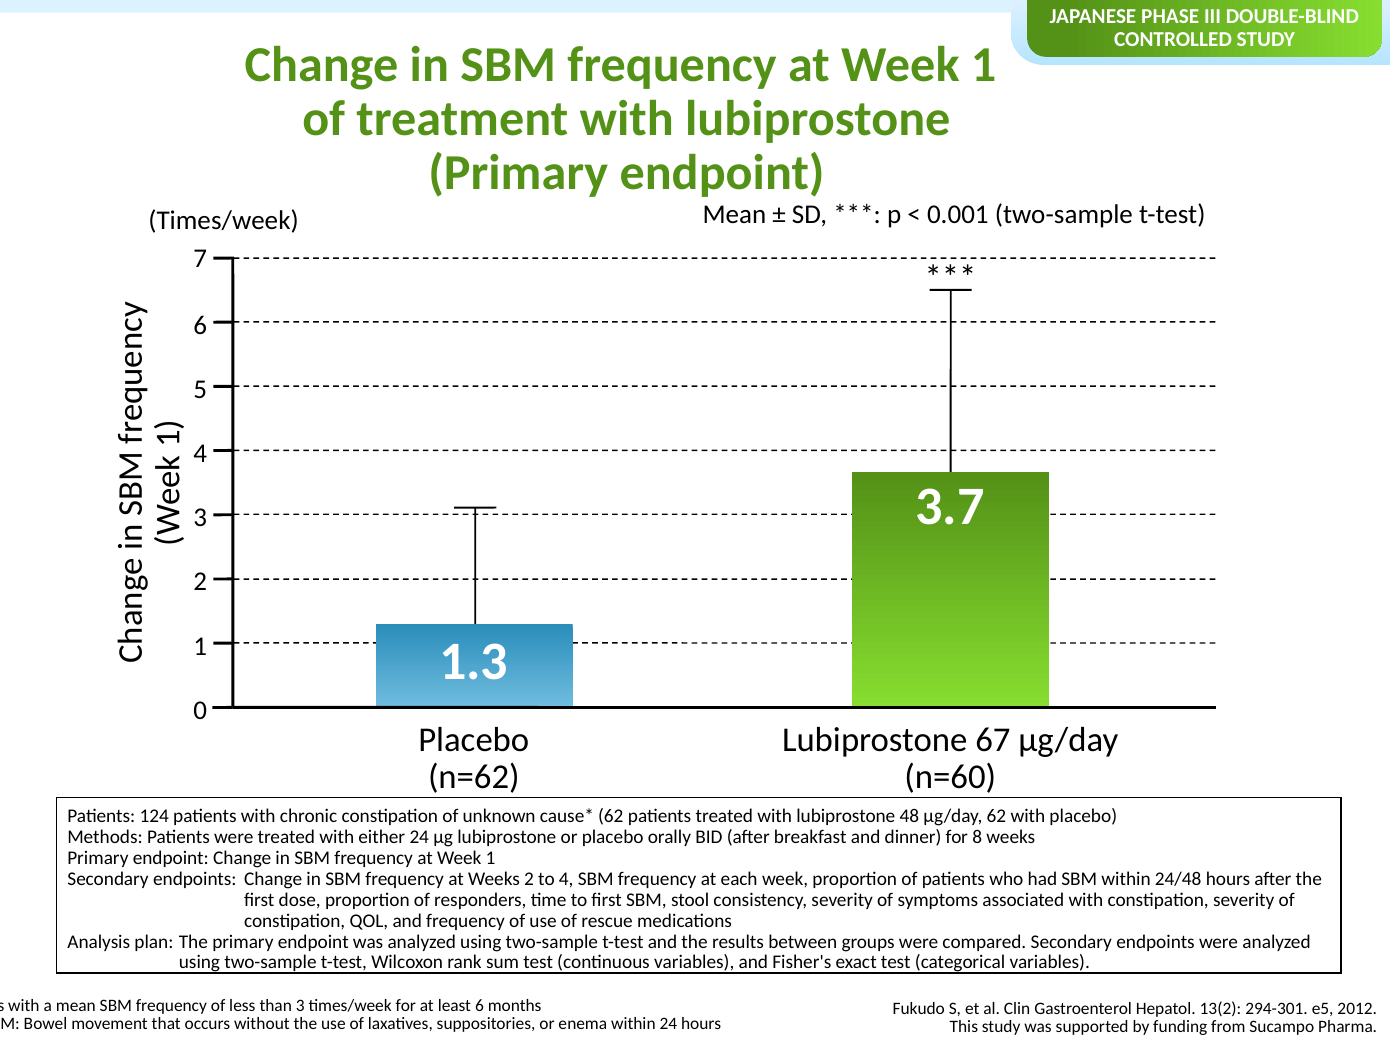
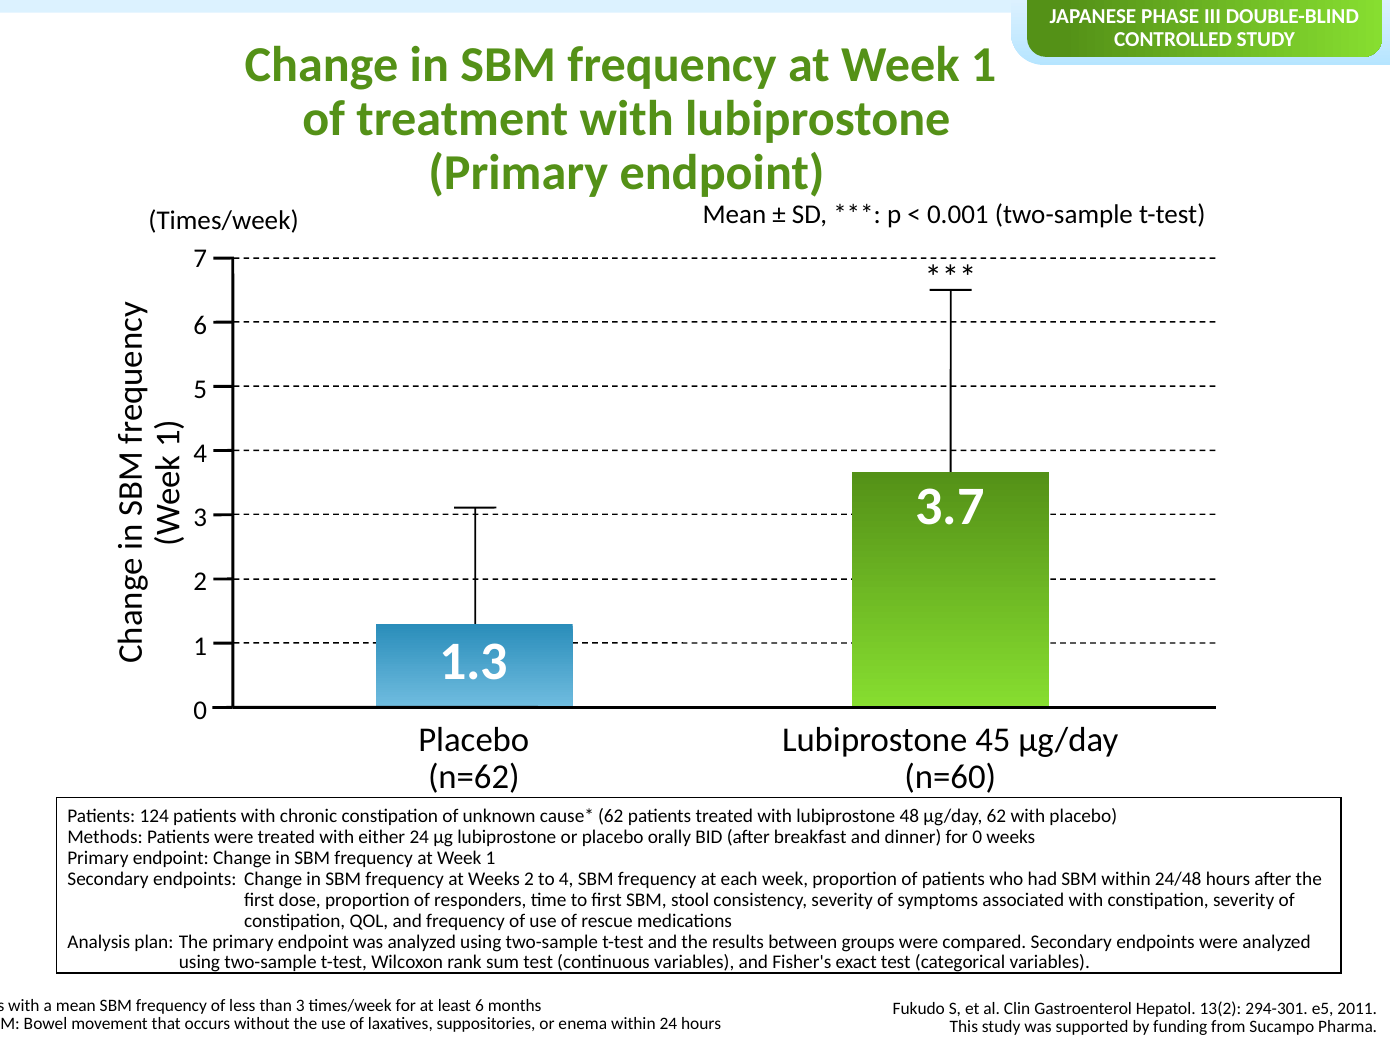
67: 67 -> 45 (993, 739)
for 8: 8 -> 0 (977, 837)
2012: 2012 -> 2011 (1357, 1008)
